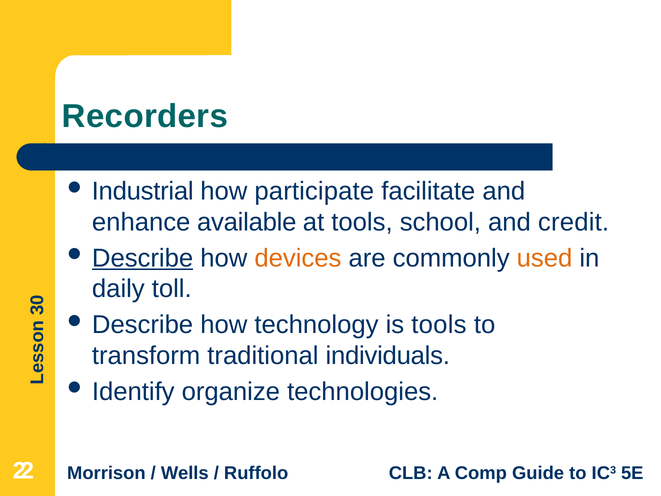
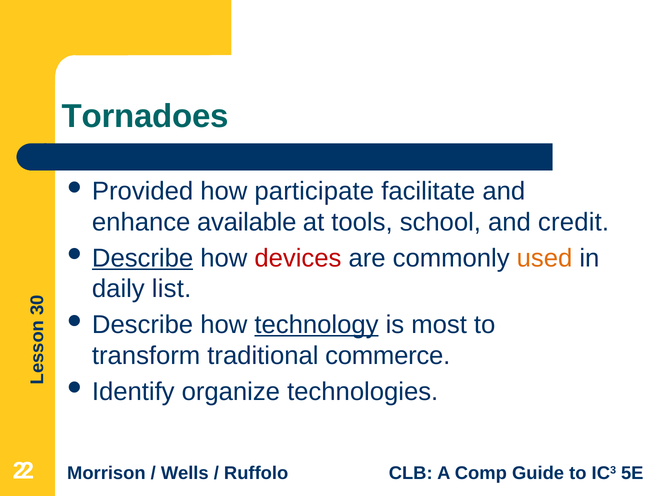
Recorders: Recorders -> Tornadoes (145, 116)
Industrial: Industrial -> Provided (143, 191)
devices colour: orange -> red (298, 258)
toll: toll -> list (172, 289)
technology underline: none -> present (317, 325)
is tools: tools -> most (439, 325)
individuals: individuals -> commerce (388, 355)
